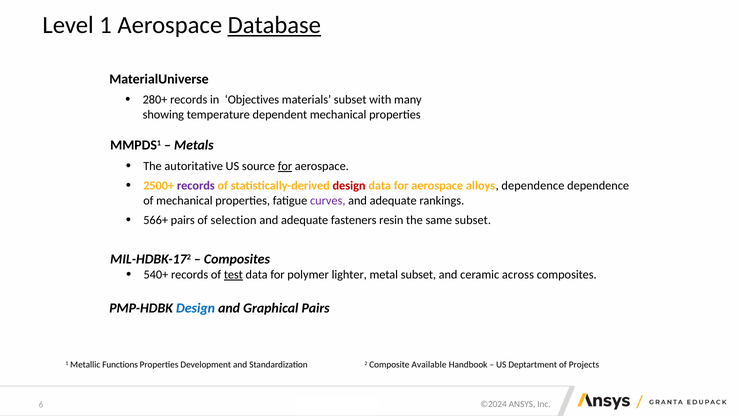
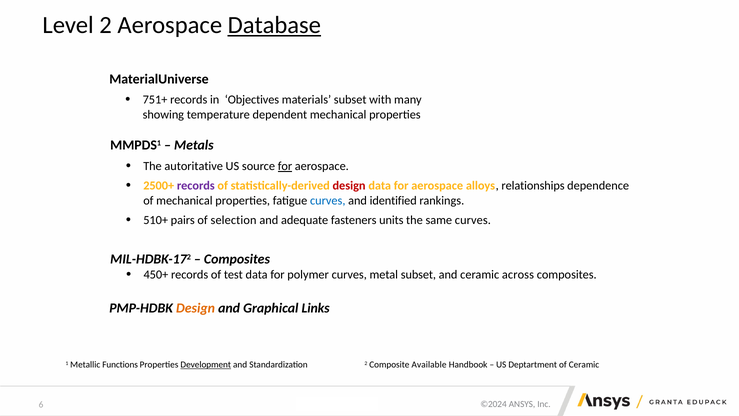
Level 1: 1 -> 2 (106, 25)
280+: 280+ -> 751+ (155, 100)
alloys dependence: dependence -> relationships (533, 186)
curves colour: purple -> blue (328, 201)
adequate: adequate -> identified (393, 201)
566+: 566+ -> 510+ (156, 220)
resin: resin -> units (391, 220)
same subset: subset -> curves (473, 220)
540+: 540+ -> 450+ (156, 275)
test underline: present -> none (233, 275)
polymer lighter: lighter -> curves (349, 275)
Design colour: blue -> orange (196, 308)
Graphical Pairs: Pairs -> Links (316, 308)
Development underline: none -> present (206, 365)
of Projects: Projects -> Ceramic (584, 365)
